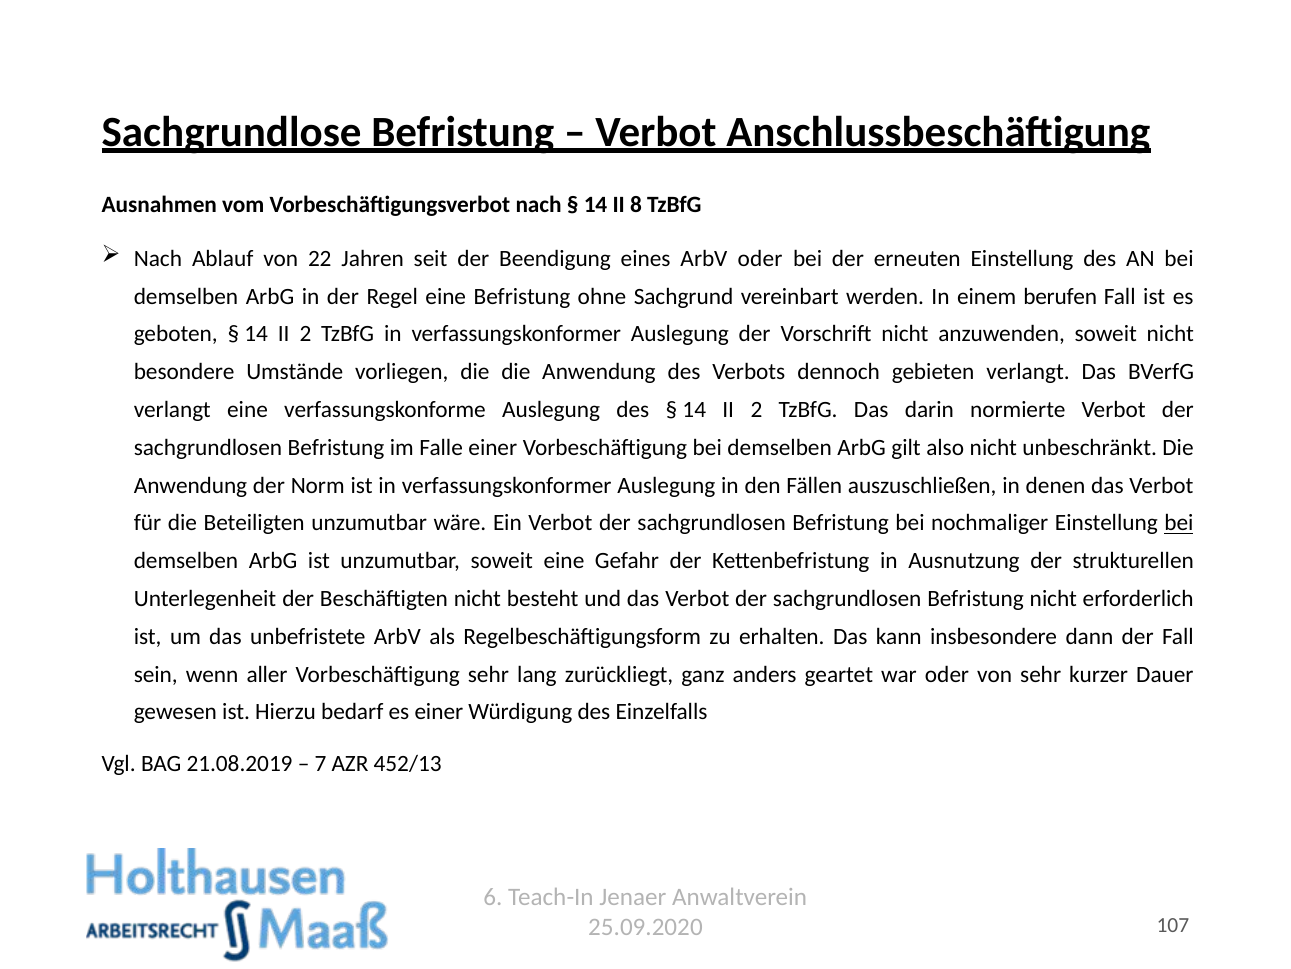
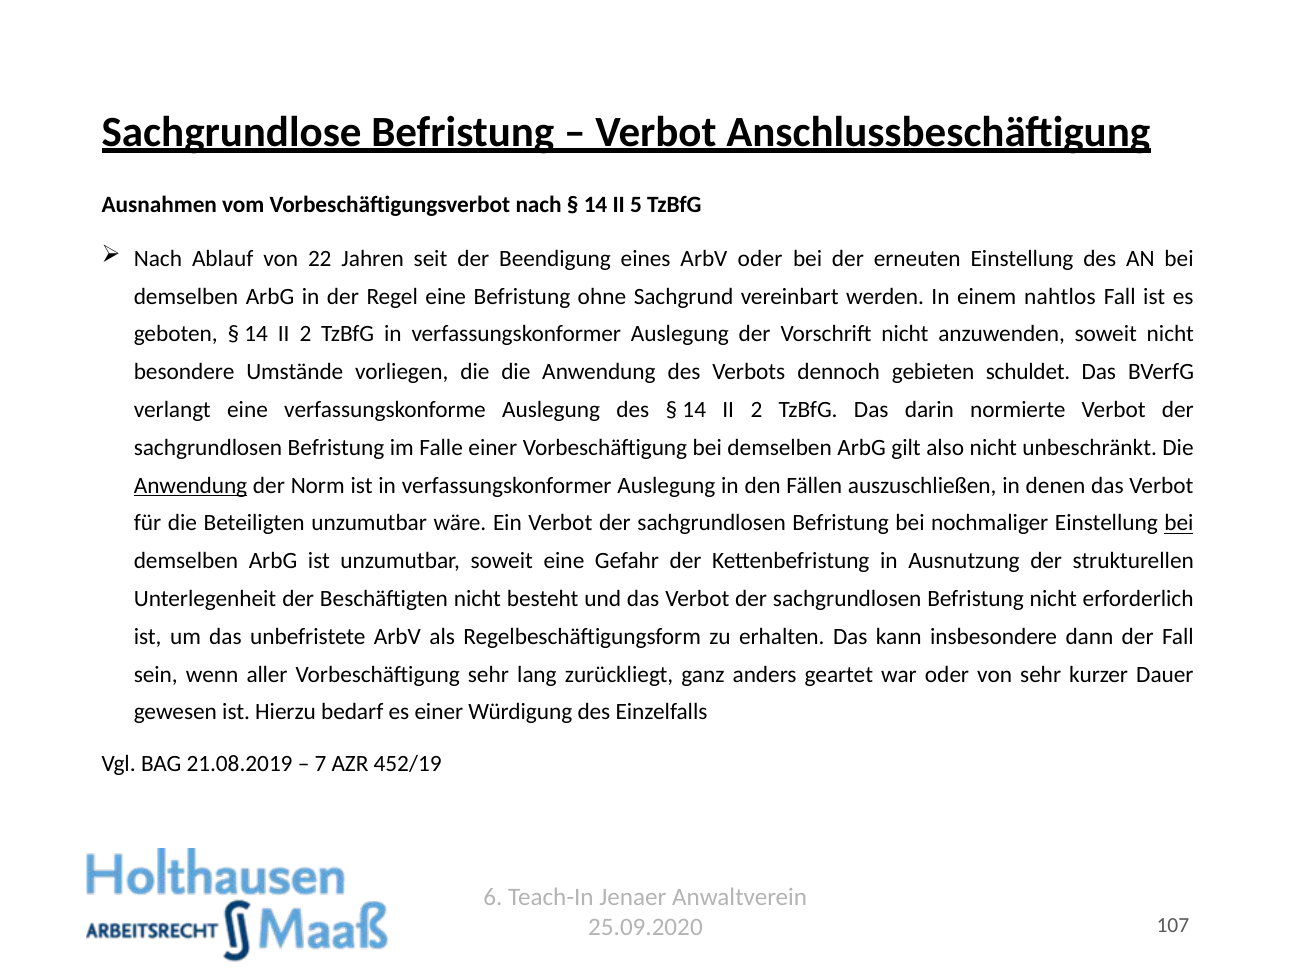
8: 8 -> 5 (636, 205)
berufen: berufen -> nahtlos (1060, 296)
gebieten verlangt: verlangt -> schuldet (1028, 372)
Anwendung underline: none -> present (191, 485)
452/13: 452/13 -> 452/19 (408, 763)
